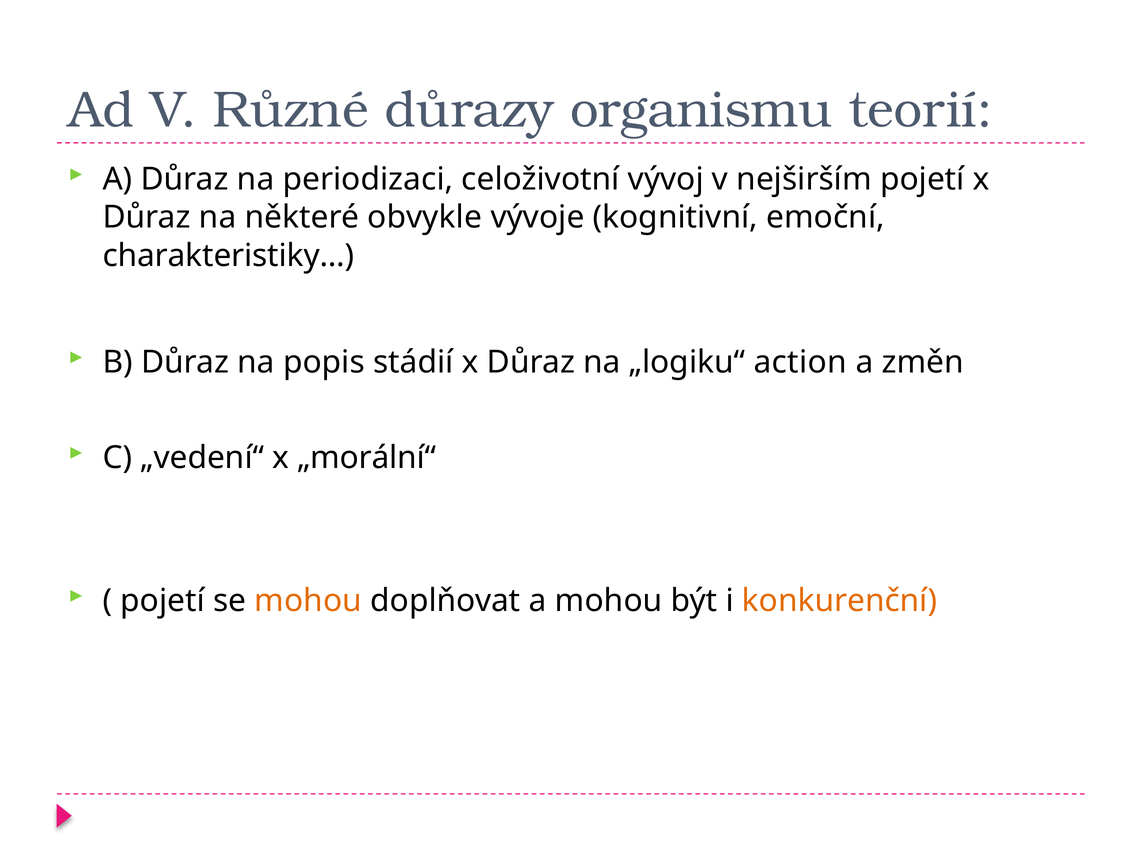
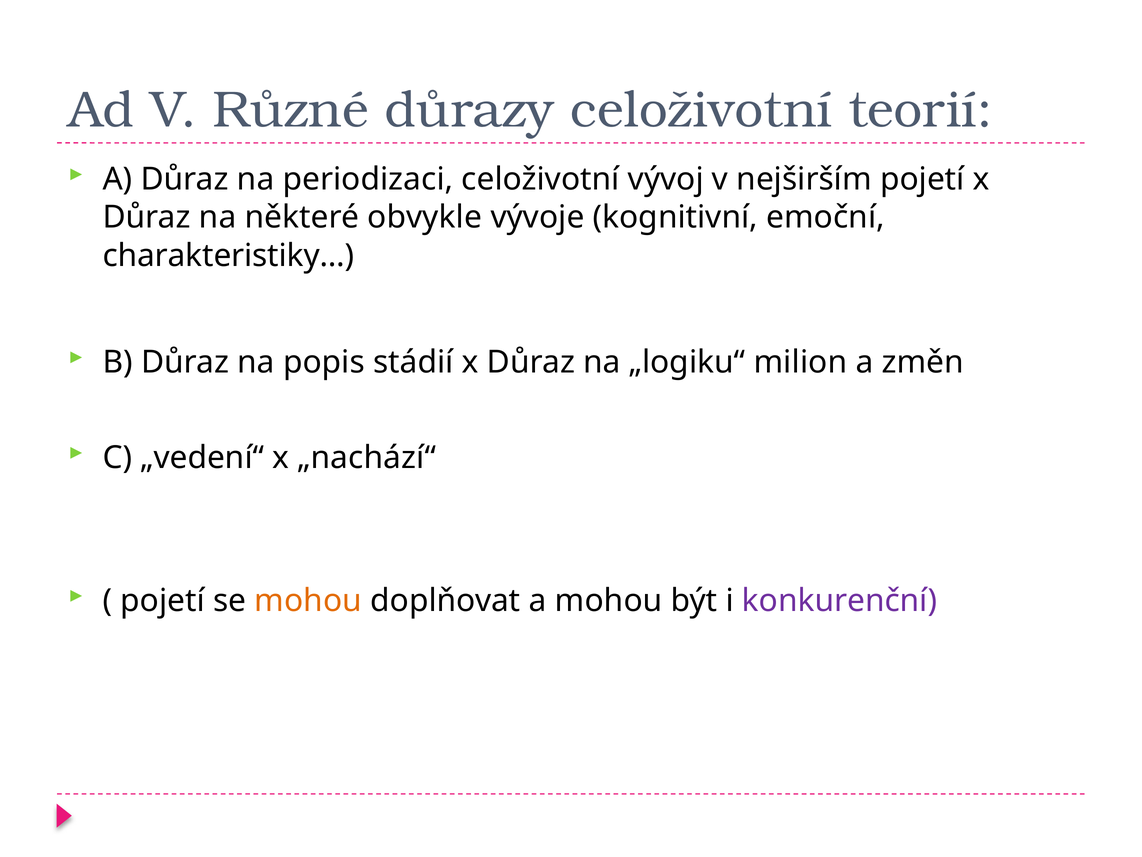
důrazy organismu: organismu -> celoživotní (701, 110)
action: action -> milion (800, 362)
„morální“: „morální“ -> „nachází“ (367, 458)
konkurenční colour: orange -> purple (840, 601)
